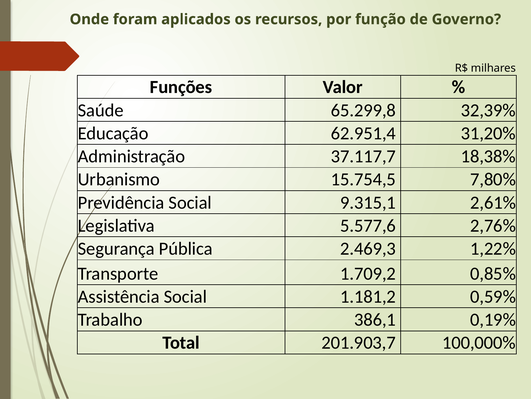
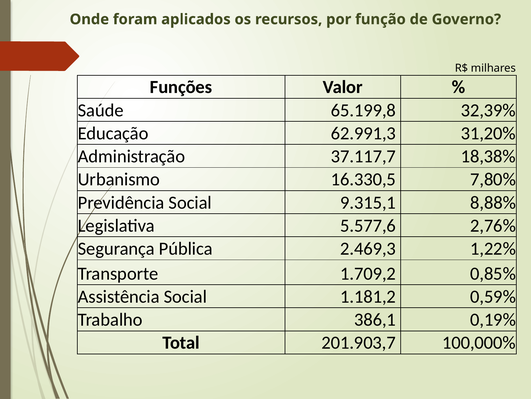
65.299,8: 65.299,8 -> 65.199,8 (363, 110)
62.951,4: 62.951,4 -> 62.991,3 (363, 133)
15.754,5: 15.754,5 -> 16.330,5 (363, 179)
2,61%: 2,61% -> 8,88% (493, 202)
